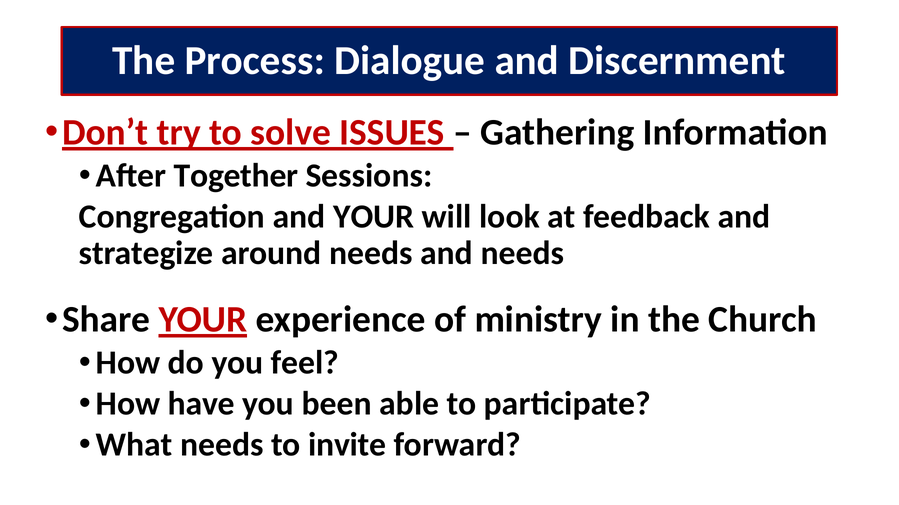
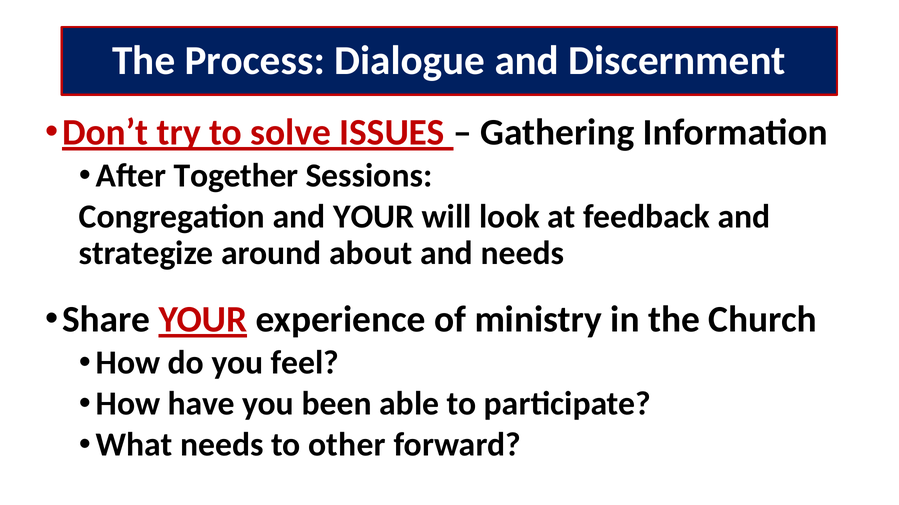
around needs: needs -> about (371, 253)
invite: invite -> other (347, 445)
